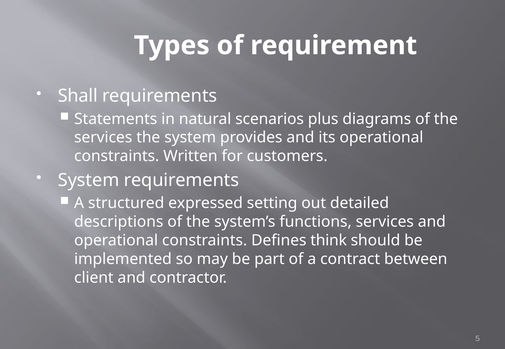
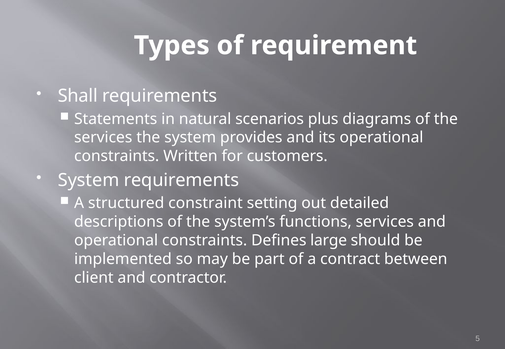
expressed: expressed -> constraint (206, 204)
think: think -> large (329, 241)
